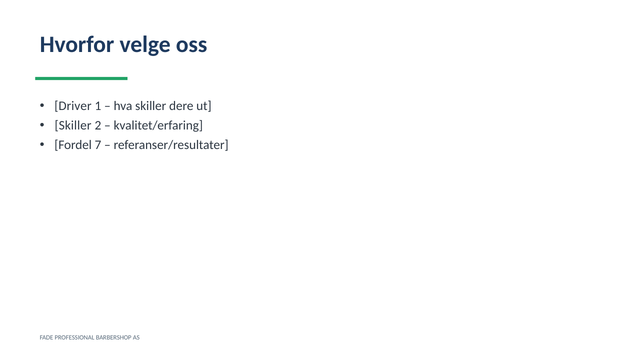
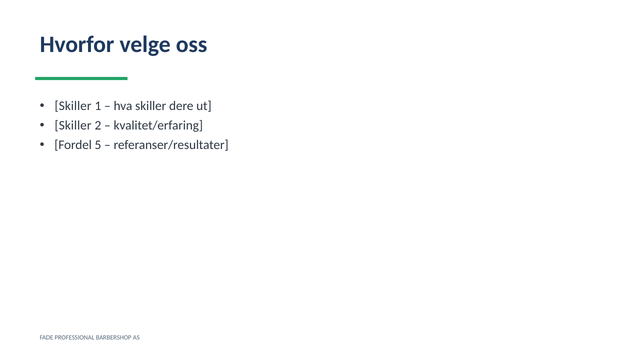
Driver: Driver -> Skiller (73, 106)
7: 7 -> 5 (98, 145)
